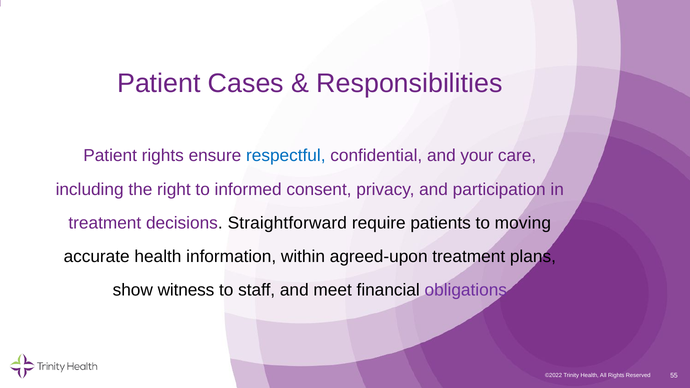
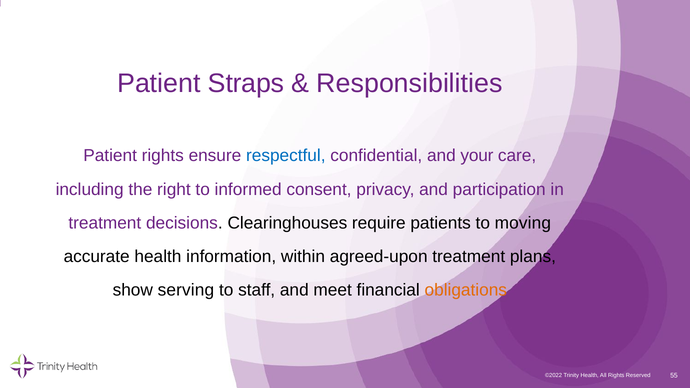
Cases: Cases -> Straps (246, 84)
Straightforward: Straightforward -> Clearinghouses (287, 223)
witness: witness -> serving (186, 290)
obligations colour: purple -> orange (466, 290)
